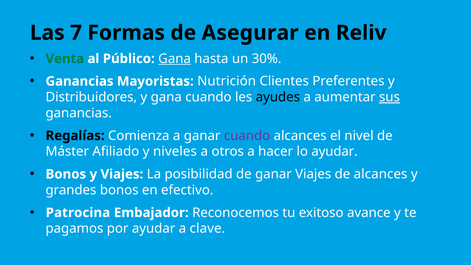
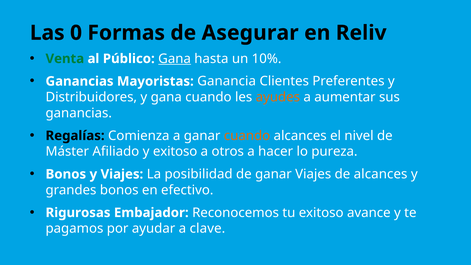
7: 7 -> 0 (76, 33)
30%: 30% -> 10% (267, 59)
Nutrición: Nutrición -> Ganancia (227, 81)
ayudes colour: black -> orange (278, 97)
sus underline: present -> none (389, 97)
cuando colour: purple -> orange (247, 136)
y niveles: niveles -> exitoso (175, 152)
lo ayudar: ayudar -> pureza (334, 152)
Patrocina: Patrocina -> Rigurosas (78, 213)
